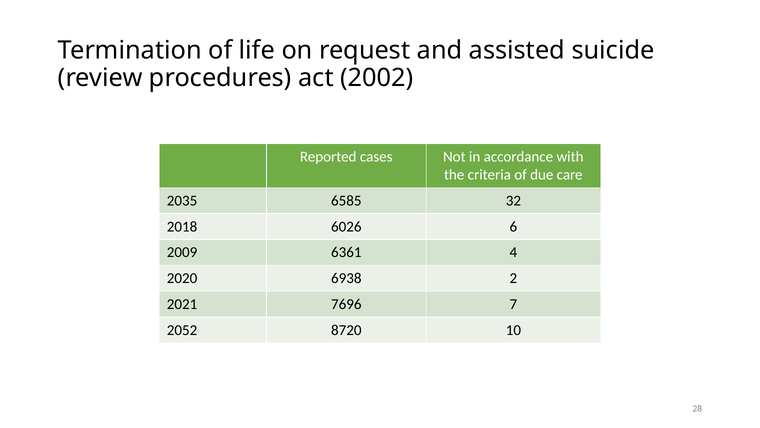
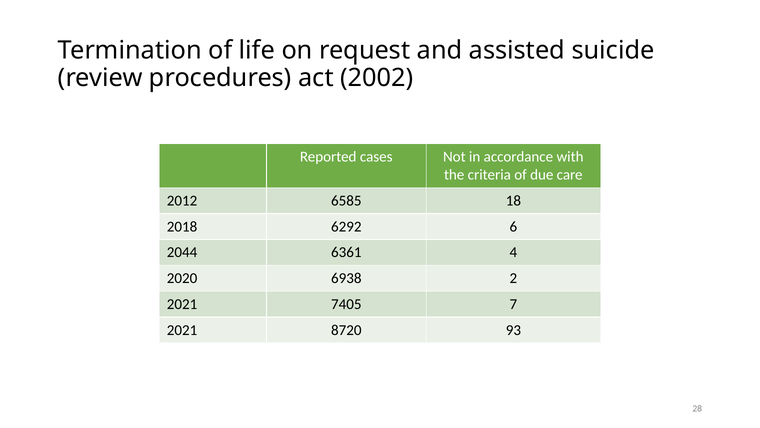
2035: 2035 -> 2012 (182, 201)
32: 32 -> 18 (513, 201)
6026: 6026 -> 6292 (346, 226)
2009: 2009 -> 2044 (182, 252)
7696: 7696 -> 7405 (346, 304)
2052: 2052 -> 2021 (182, 330)
10: 10 -> 93 (513, 330)
